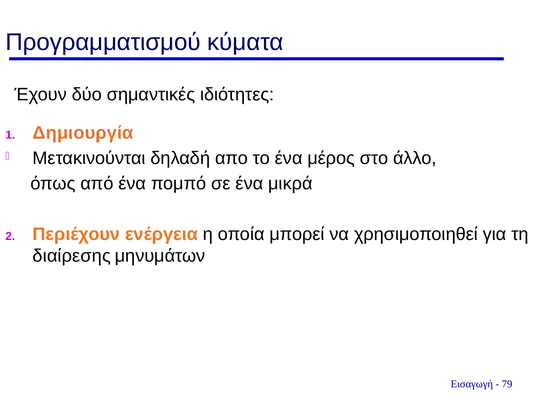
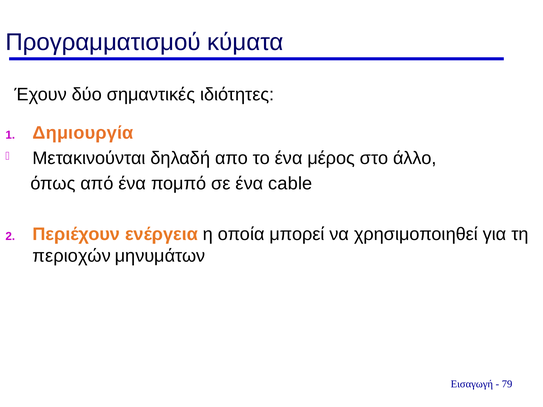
μικρά: μικρά -> cable (290, 184)
διαίρεσης: διαίρεσης -> περιοχών (72, 256)
